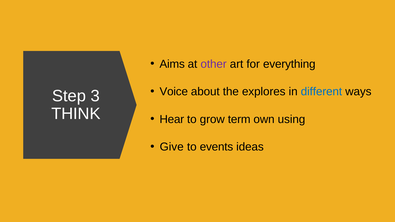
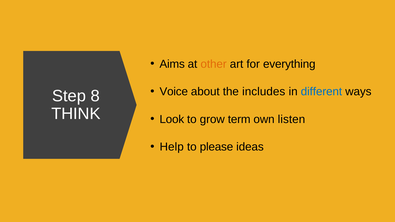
other colour: purple -> orange (214, 64)
explores: explores -> includes (264, 92)
3: 3 -> 8 (95, 96)
Hear: Hear -> Look (172, 119)
using: using -> listen (291, 119)
Give: Give -> Help (172, 147)
events: events -> please (216, 147)
